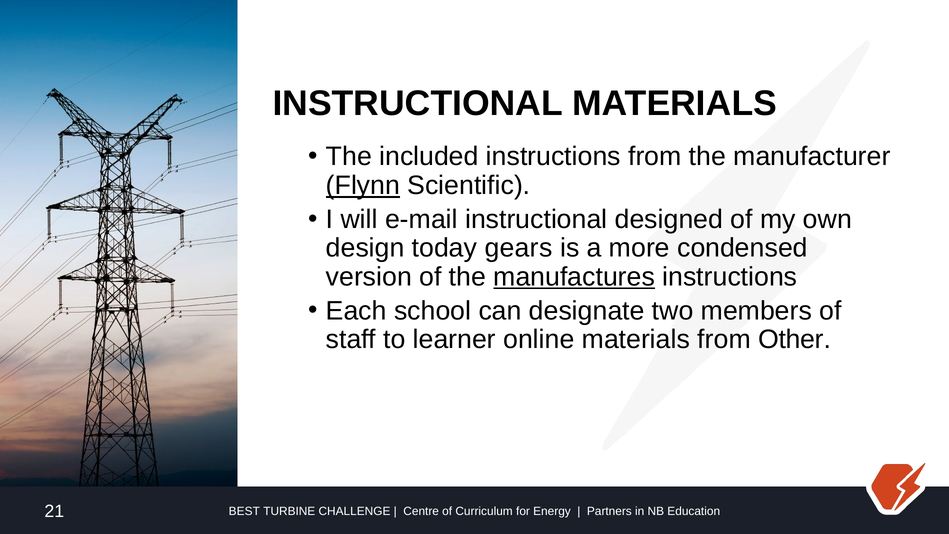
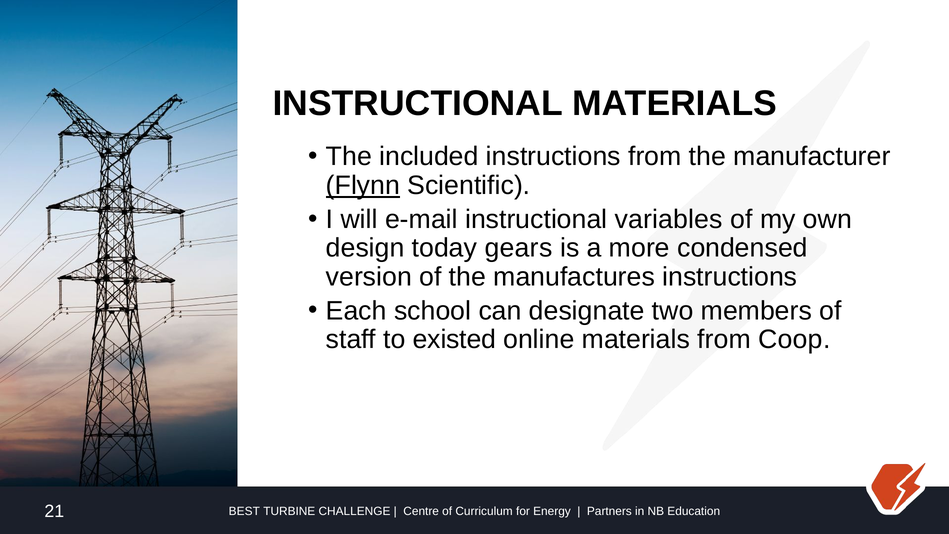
designed: designed -> variables (669, 219)
manufactures underline: present -> none (574, 277)
learner: learner -> existed (454, 339)
Other: Other -> Coop (794, 339)
